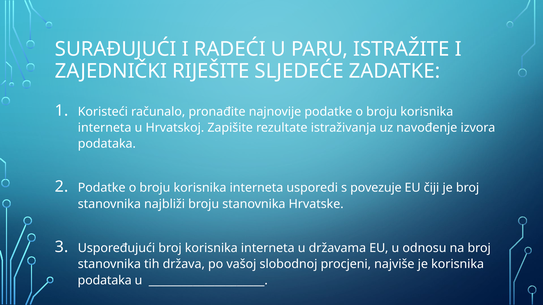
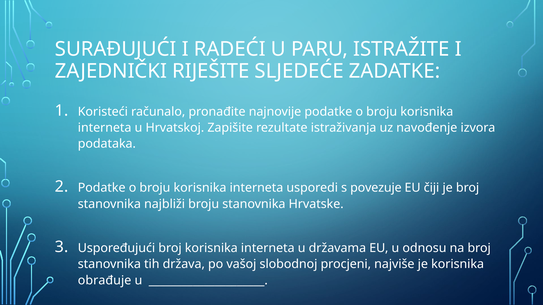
podataka: podataka -> obrađuje (105, 281)
